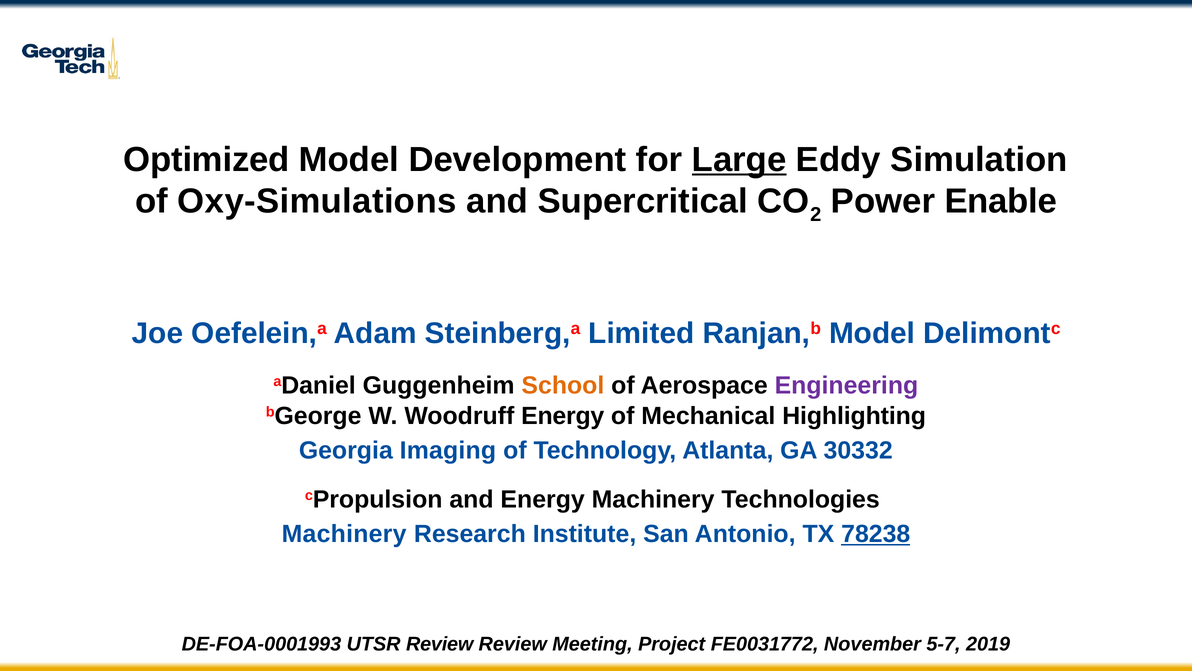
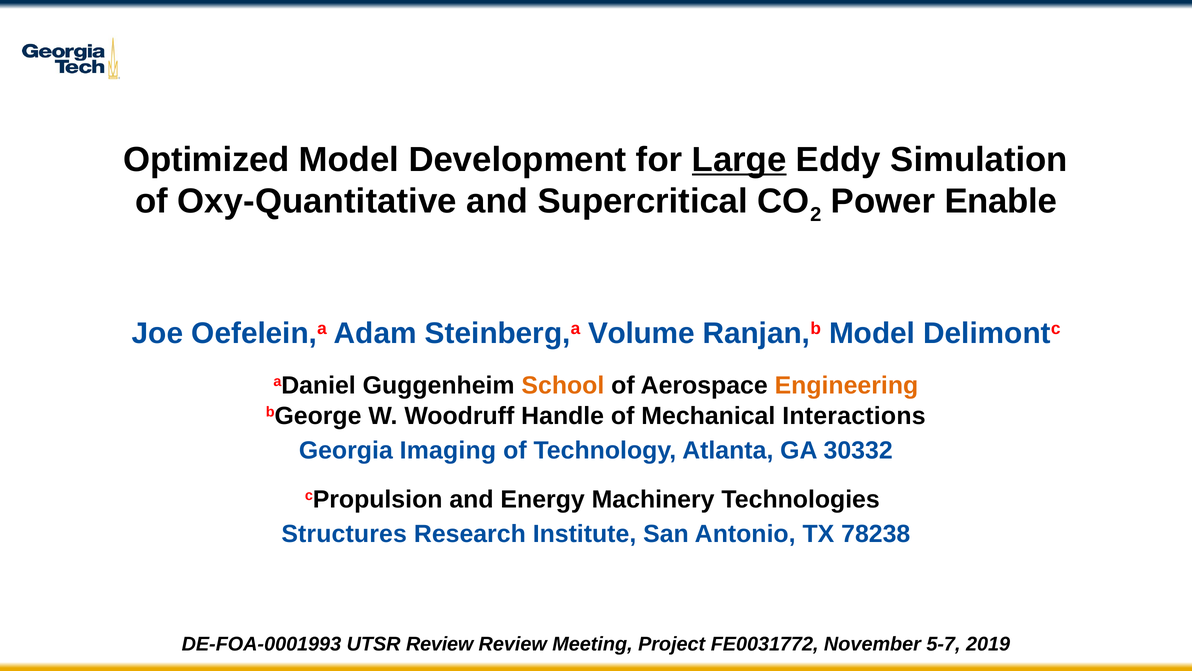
Oxy-Simulations: Oxy-Simulations -> Oxy-Quantitative (317, 201)
Limited: Limited -> Volume (642, 333)
Engineering colour: purple -> orange (846, 385)
Woodruff Energy: Energy -> Handle (563, 416)
Highlighting: Highlighting -> Interactions (854, 416)
Machinery: Machinery -> Structures (344, 533)
78238 underline: present -> none (876, 533)
